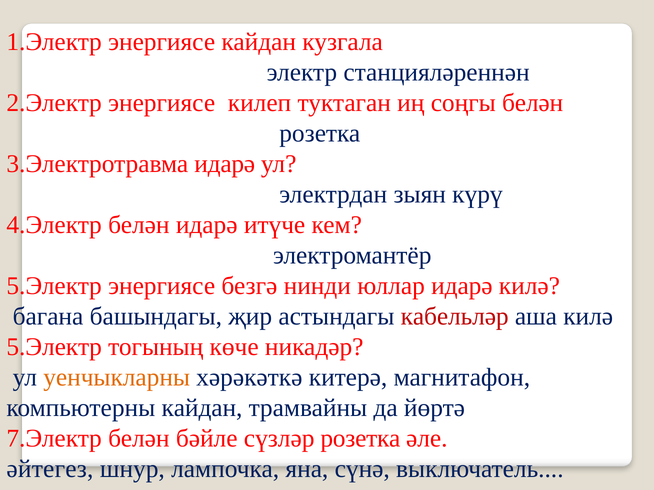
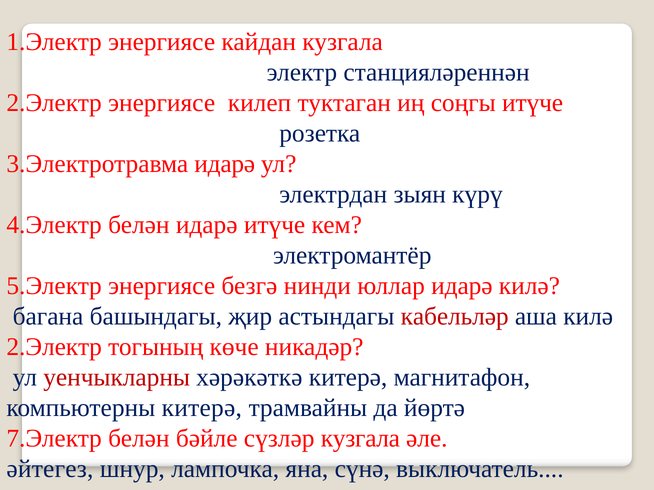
соңгы белән: белән -> итүче (533, 103)
5.Электр: 5.Электр -> 2.Электр (54, 347)
уенчыкларны colour: orange -> red (117, 378)
компьютерны кайдан: кайдан -> китерә (202, 408)
сүзләр розетка: розетка -> кузгала (360, 439)
